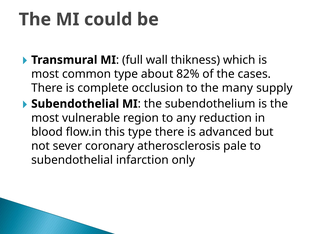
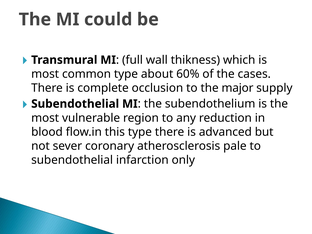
82%: 82% -> 60% (188, 74)
many: many -> major (237, 88)
